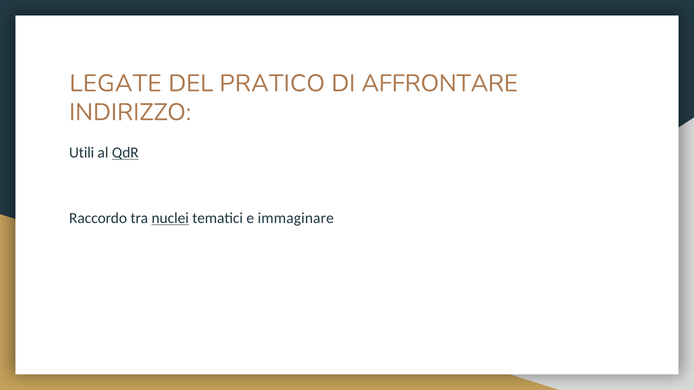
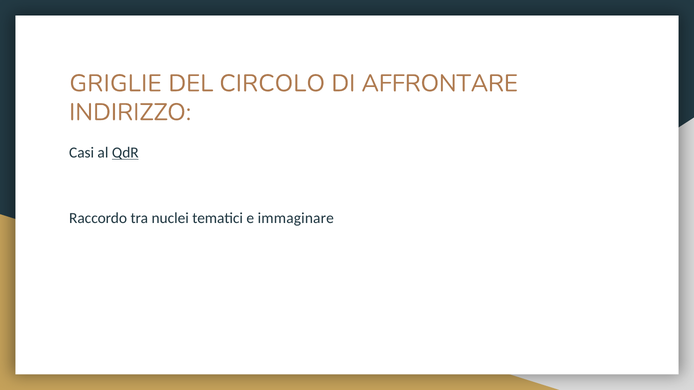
LEGATE: LEGATE -> GRIGLIE (116, 83)
PRATICO: PRATICO -> CIRCOLO (272, 83)
Utili: Utili -> Casi (82, 153)
nuclei underline: present -> none (170, 218)
